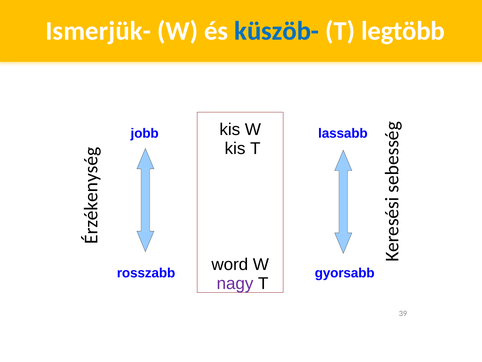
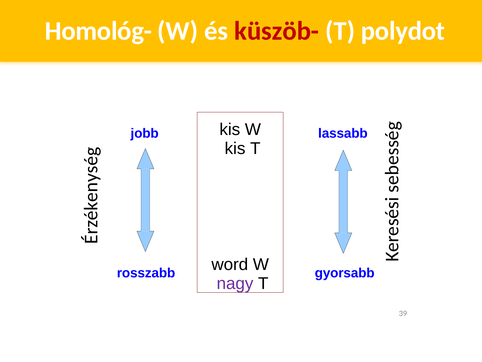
Ismerjük-: Ismerjük- -> Homológ- (98, 31)
küszöb- colour: blue -> red (277, 31)
legtöbb: legtöbb -> polydot (403, 31)
